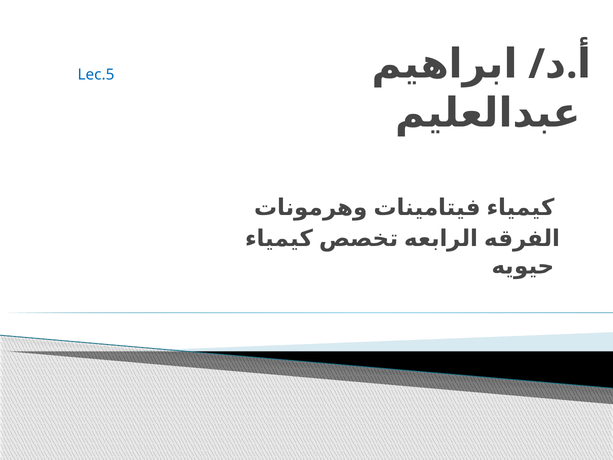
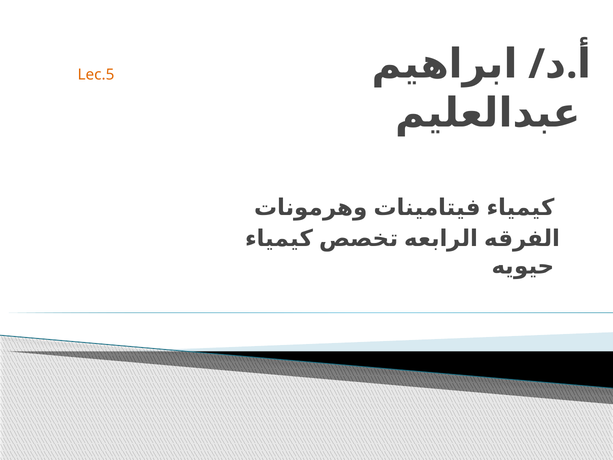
Lec.5 colour: blue -> orange (96, 75)
